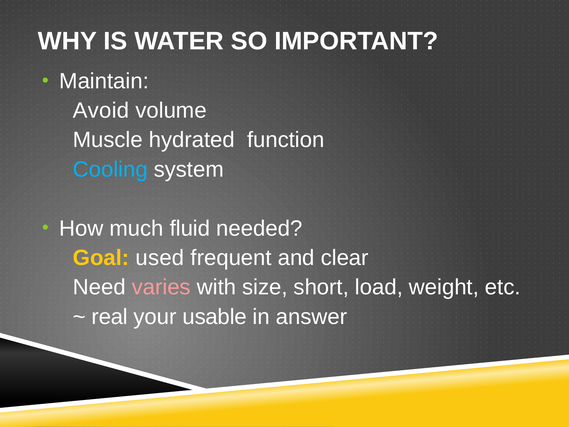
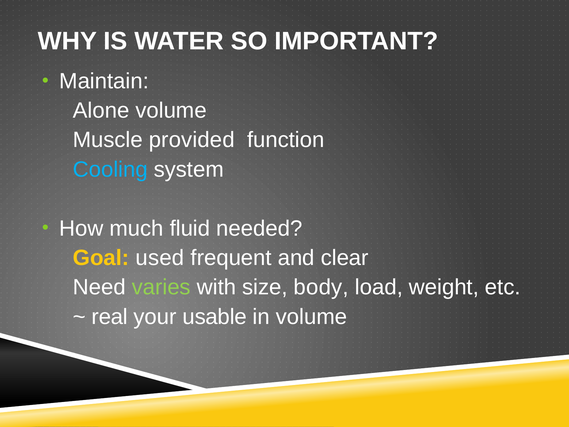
Avoid: Avoid -> Alone (101, 110)
hydrated: hydrated -> provided (192, 140)
varies colour: pink -> light green (161, 287)
short: short -> body (321, 287)
in answer: answer -> volume (312, 317)
